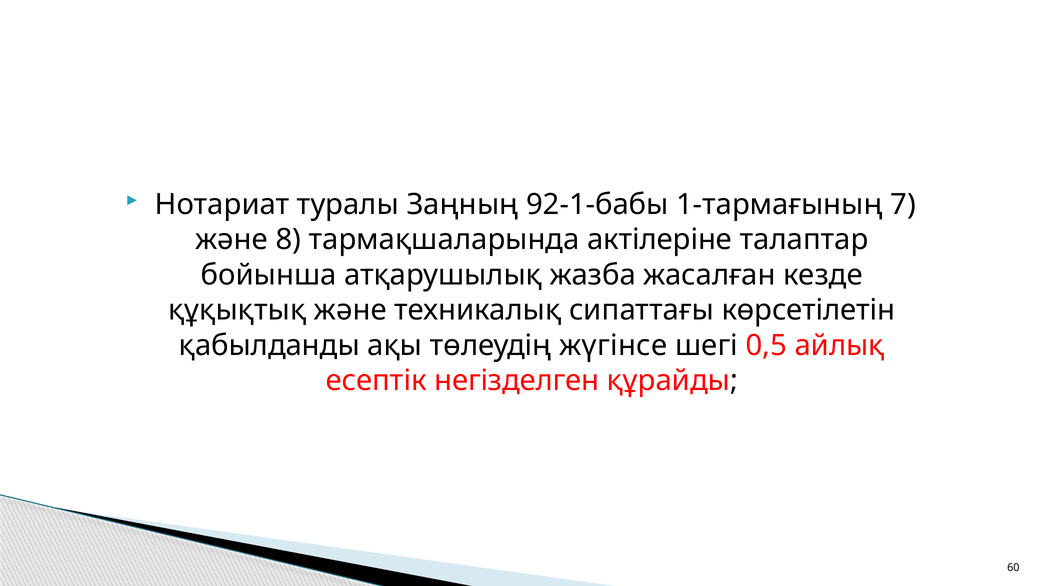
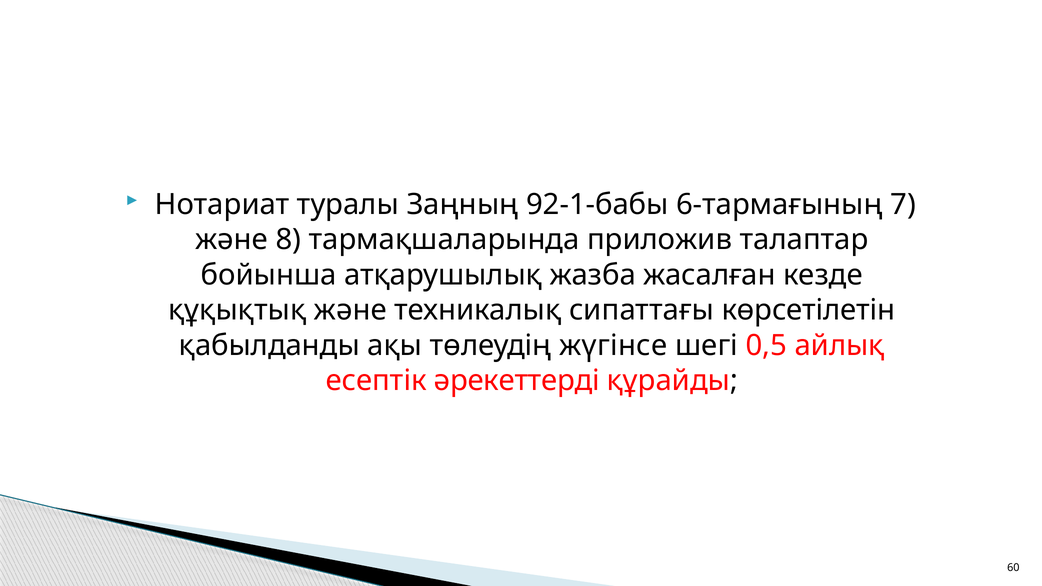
1-тармағының: 1-тармағының -> 6-тармағының (780, 205)
актілеріне: актілеріне -> приложив (660, 240)
негізделген: негізделген -> әрекеттерді (517, 381)
